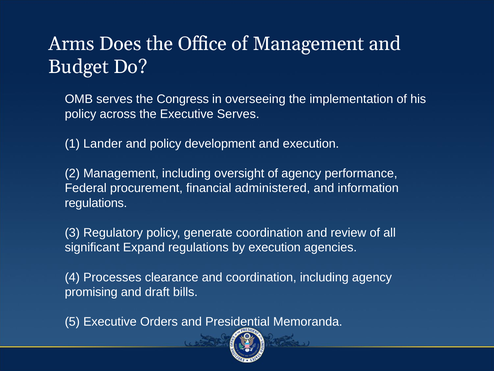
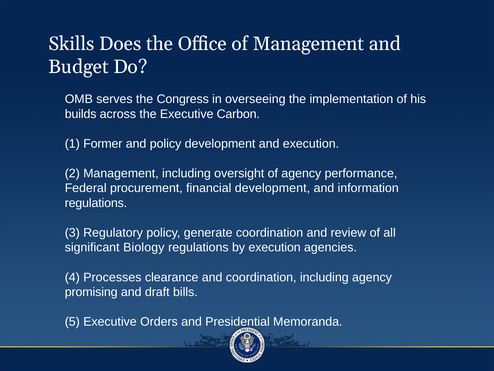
Arms: Arms -> Skills (72, 44)
policy: policy -> builds (81, 114)
Executive Serves: Serves -> Carbon (238, 114)
Lander: Lander -> Former (103, 144)
financial administered: administered -> development (272, 188)
Expand: Expand -> Biology (144, 247)
